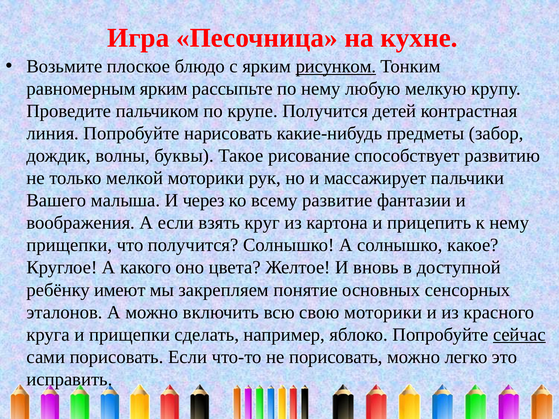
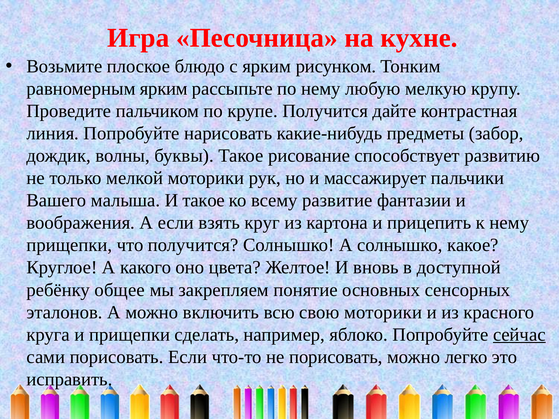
рисунком underline: present -> none (336, 66)
детей: детей -> дайте (394, 111)
И через: через -> такое (204, 201)
имеют: имеют -> общее (120, 290)
